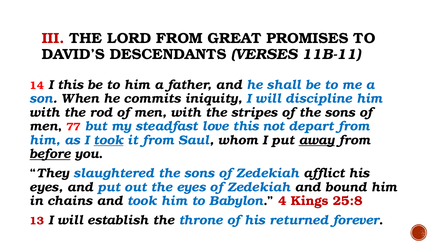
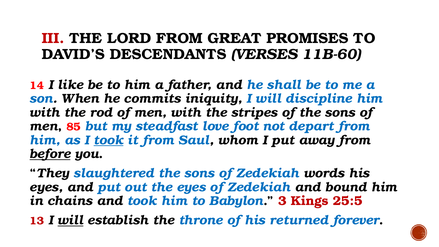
11B-11: 11B-11 -> 11B-60 (331, 54)
I this: this -> like (70, 85)
77: 77 -> 85 (74, 127)
love this: this -> foot (246, 126)
away underline: present -> none (317, 140)
afflict: afflict -> words (324, 173)
4: 4 -> 3 (282, 201)
25:8: 25:8 -> 25:5 (348, 201)
will underline: none -> present (70, 220)
